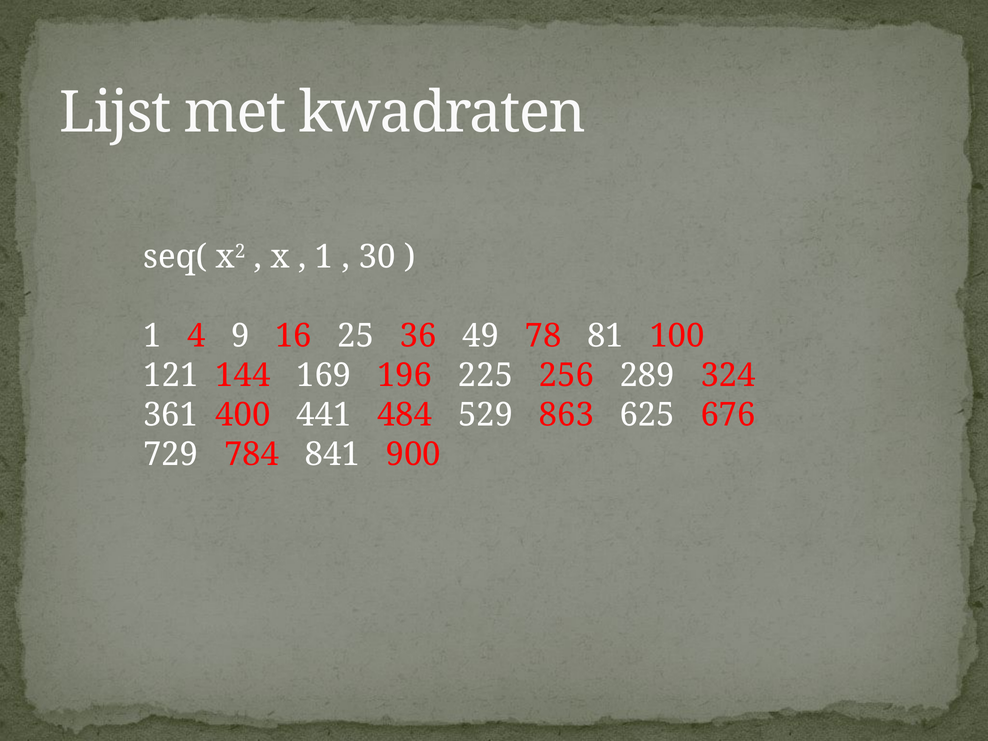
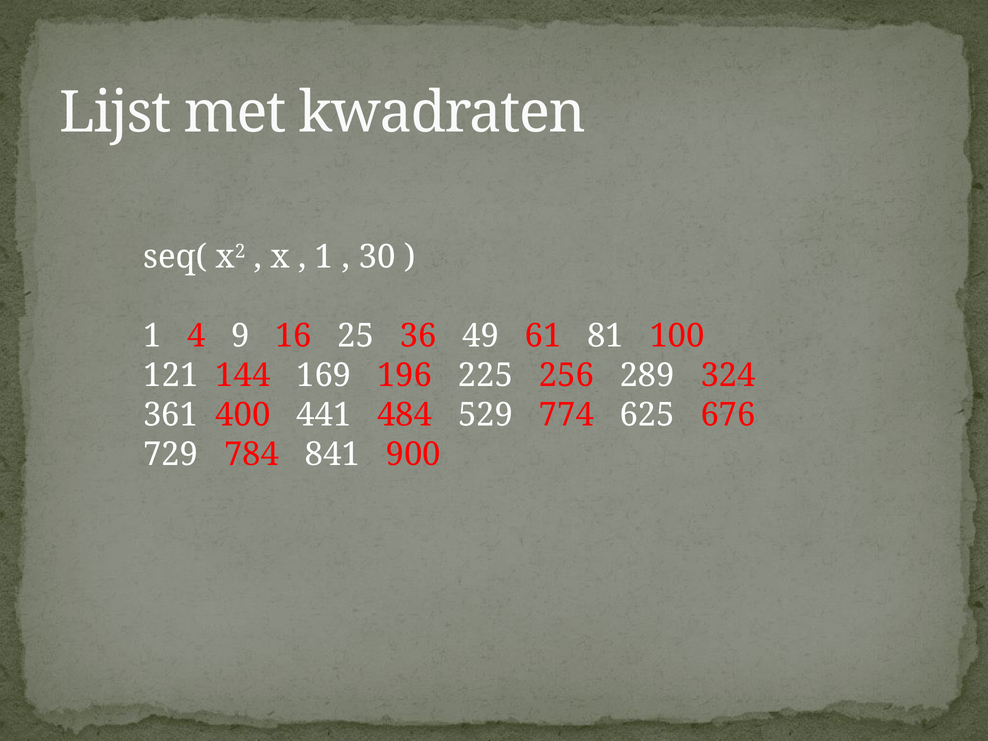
78: 78 -> 61 (543, 336)
863: 863 -> 774 (566, 415)
